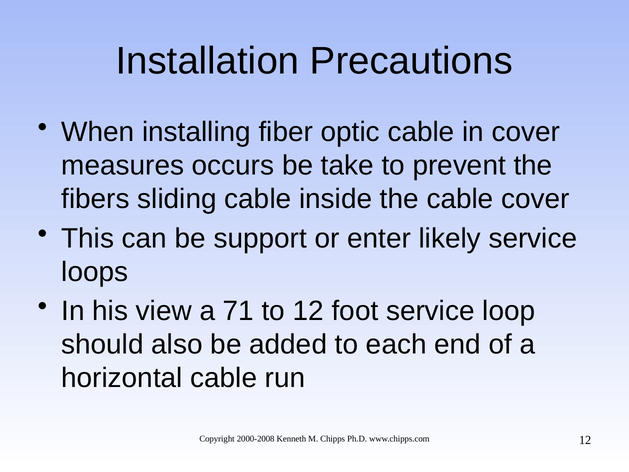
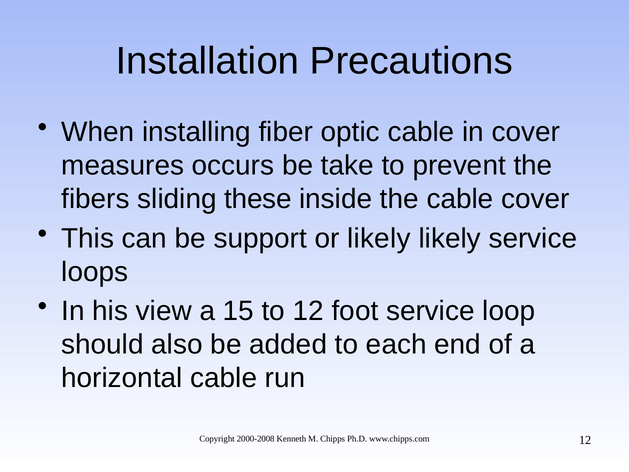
sliding cable: cable -> these (258, 199)
or enter: enter -> likely (379, 238)
71: 71 -> 15 (238, 311)
